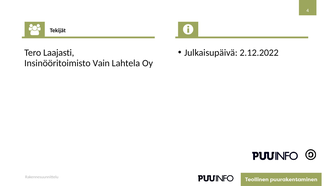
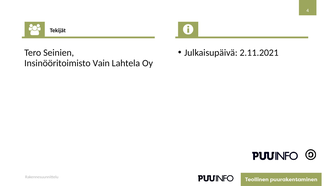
2.12.2022: 2.12.2022 -> 2.11.2021 (259, 53)
Laajasti: Laajasti -> Seinien (59, 53)
